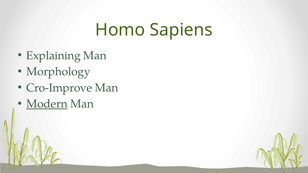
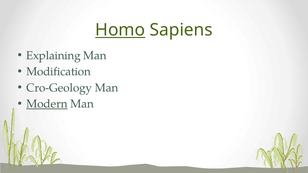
Homo underline: none -> present (120, 30)
Morphology: Morphology -> Modification (59, 72)
Cro-Improve: Cro-Improve -> Cro-Geology (59, 88)
